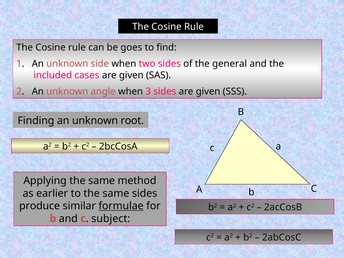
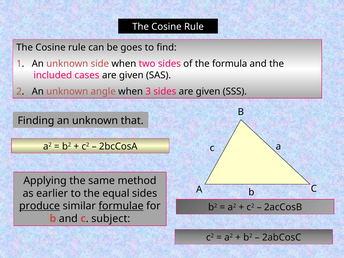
general: general -> formula (230, 64)
root: root -> that (132, 121)
to the same: same -> equal (116, 193)
produce underline: none -> present (40, 206)
